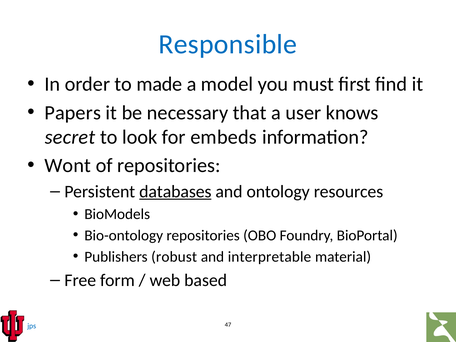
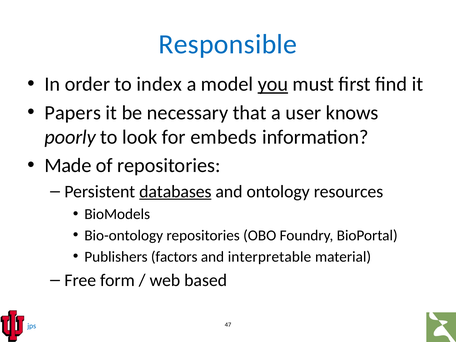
made: made -> index (159, 84)
you underline: none -> present (273, 84)
secret: secret -> poorly (70, 137)
Wont: Wont -> Made (68, 165)
robust: robust -> factors (174, 257)
